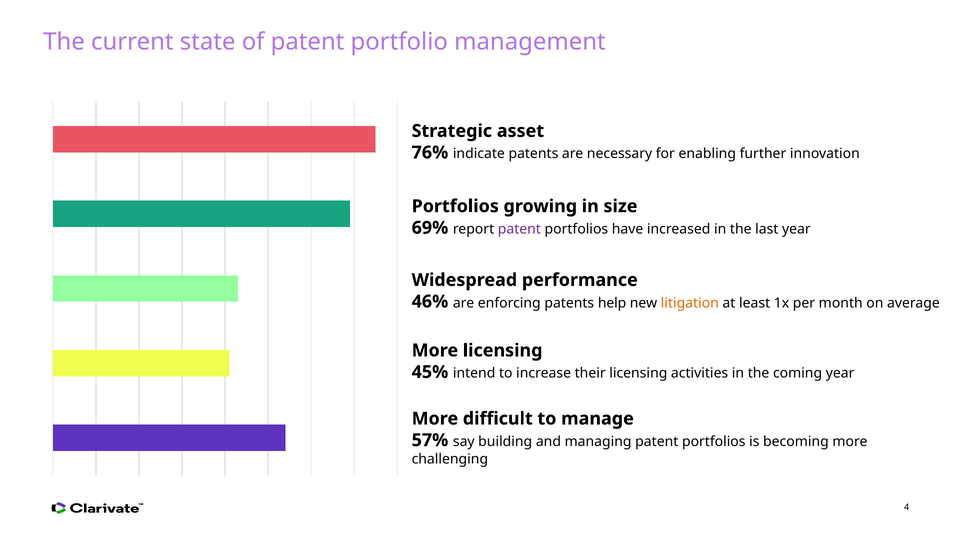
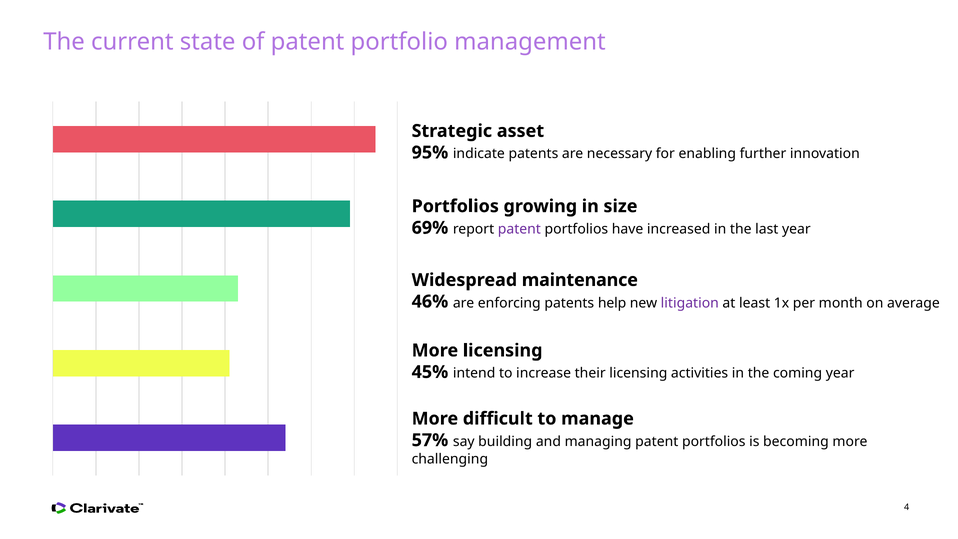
76%: 76% -> 95% (430, 153)
performance: performance -> maintenance (580, 280)
litigation colour: orange -> purple (690, 303)
